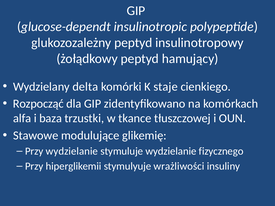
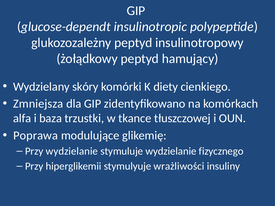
delta: delta -> skóry (85, 87)
staje: staje -> diety (166, 87)
Rozpocząć: Rozpocząć -> Zmniejsza (38, 104)
Stawowe: Stawowe -> Poprawa (36, 136)
